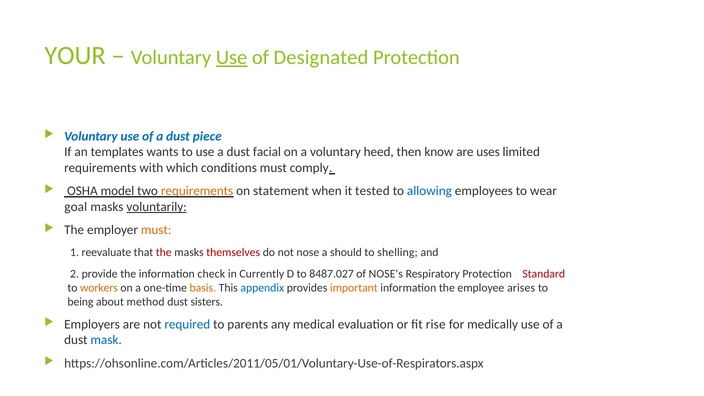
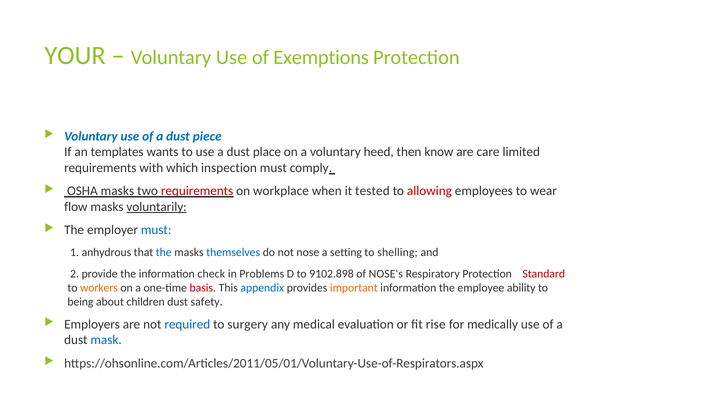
Use underline: present -> none (232, 57)
Designated: Designated -> Exemptions (321, 57)
facial: facial -> place (267, 152)
uses: uses -> care (488, 152)
conditions: conditions -> inspection (229, 168)
OSHA model: model -> masks (117, 191)
requirements colour: orange -> red (197, 191)
statement: statement -> workplace (281, 191)
allowing colour: blue -> red (429, 191)
goal: goal -> flow (76, 207)
must colour: orange -> blue (156, 230)
reevaluate: reevaluate -> anhydrous (106, 252)
the colour: red -> blue (164, 252)
themselves colour: red -> blue (233, 252)
should: should -> setting (346, 252)
Currently: Currently -> Problems (262, 274)
8487.027: 8487.027 -> 9102.898 (332, 274)
basis colour: orange -> red (203, 288)
arises: arises -> ability (521, 288)
method: method -> children (146, 302)
sisters: sisters -> safety (207, 302)
parents: parents -> surgery (248, 324)
